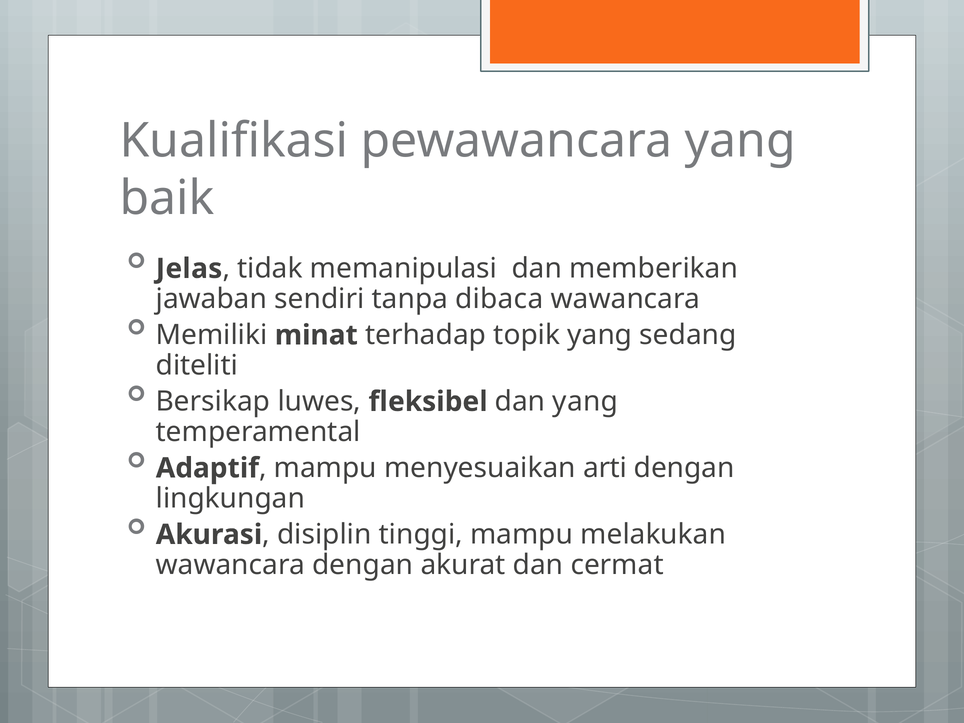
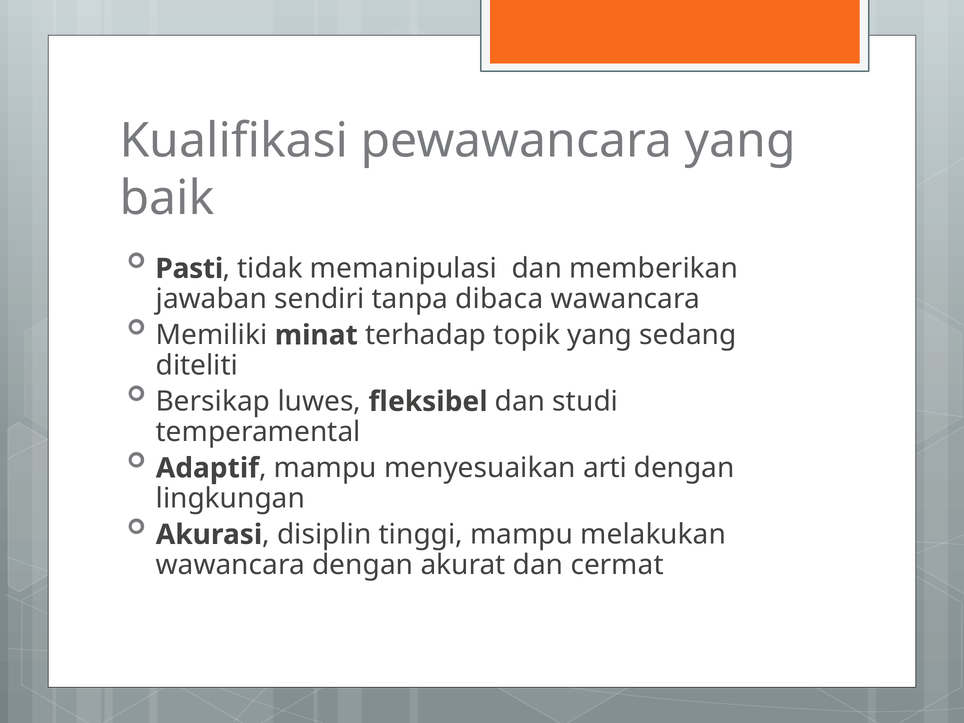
Jelas: Jelas -> Pasti (189, 269)
dan yang: yang -> studi (585, 402)
